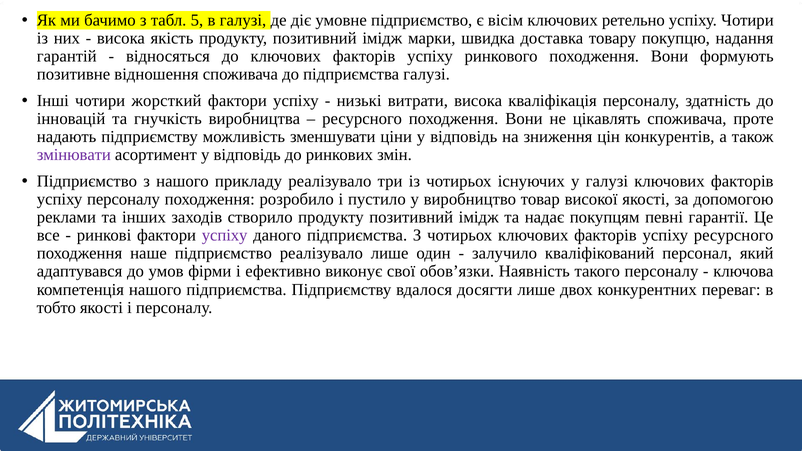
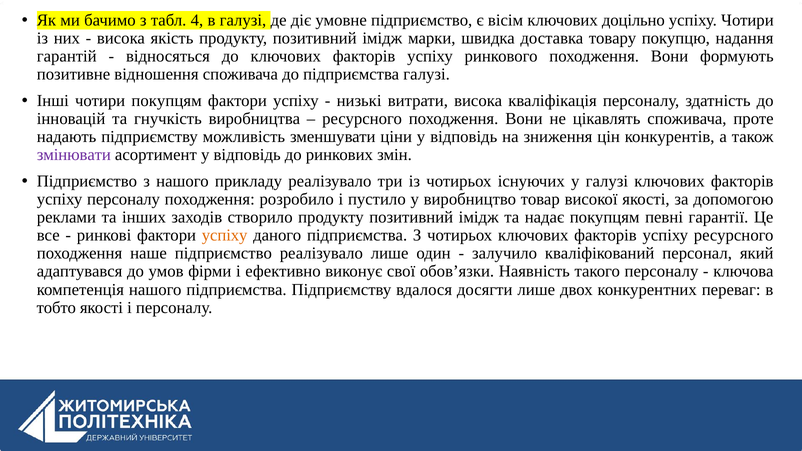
5: 5 -> 4 (197, 20)
ретельно: ретельно -> доцільно (633, 20)
чотири жорсткий: жорсткий -> покупцям (167, 101)
успіху colour: purple -> orange (225, 235)
